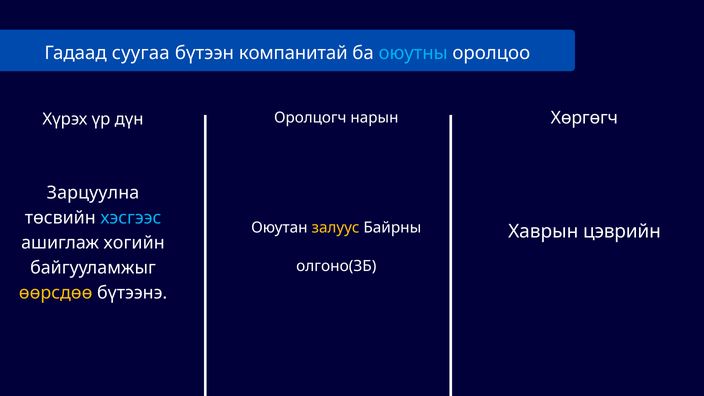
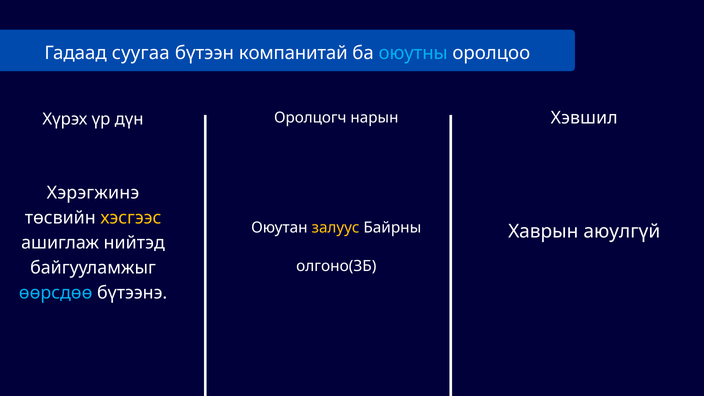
Хөргөгч: Хөргөгч -> Хэвшил (584, 118)
Зарцуулна: Зарцуулна -> Хэрэгжинэ (93, 193)
хэсгээс colour: light blue -> yellow (131, 218)
цэврийн: цэврийн -> аюулгүй (622, 231)
хогийн: хогийн -> нийтэд (134, 243)
өөрсдөө colour: yellow -> light blue (56, 293)
